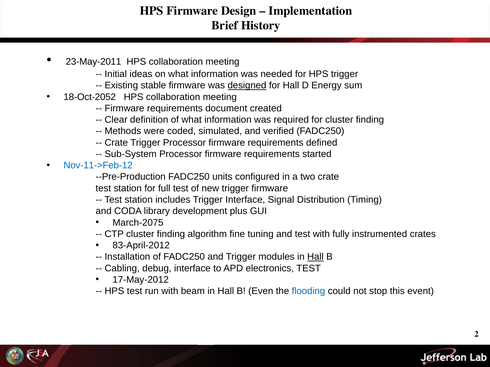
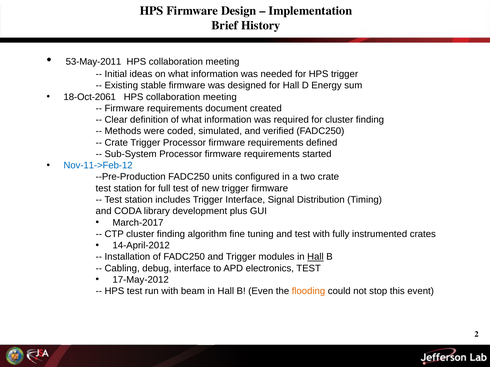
23-May-2011: 23-May-2011 -> 53-May-2011 (94, 62)
designed underline: present -> none (247, 86)
18-Oct-2052: 18-Oct-2052 -> 18-Oct-2061 (90, 97)
March-2075: March-2075 -> March-2017 (138, 223)
83-April-2012: 83-April-2012 -> 14-April-2012 (141, 246)
flooding colour: blue -> orange (308, 291)
